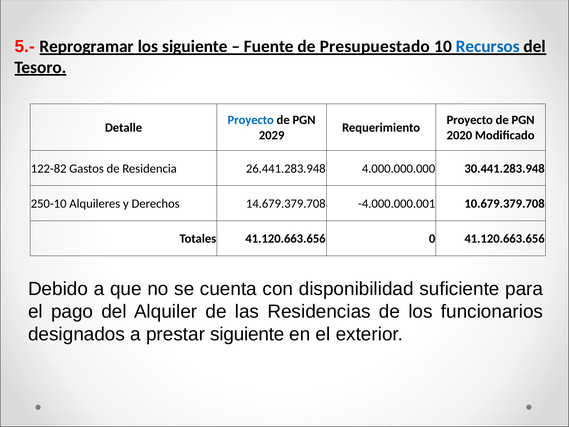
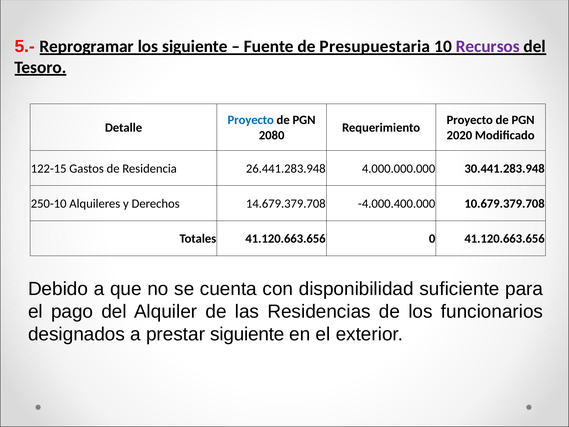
Presupuestado: Presupuestado -> Presupuestaria (375, 47)
Recursos colour: blue -> purple (488, 47)
2029: 2029 -> 2080 (272, 135)
122-82: 122-82 -> 122-15 (49, 168)
-4.000.000.001: -4.000.000.001 -> -4.000.400.000 (397, 203)
